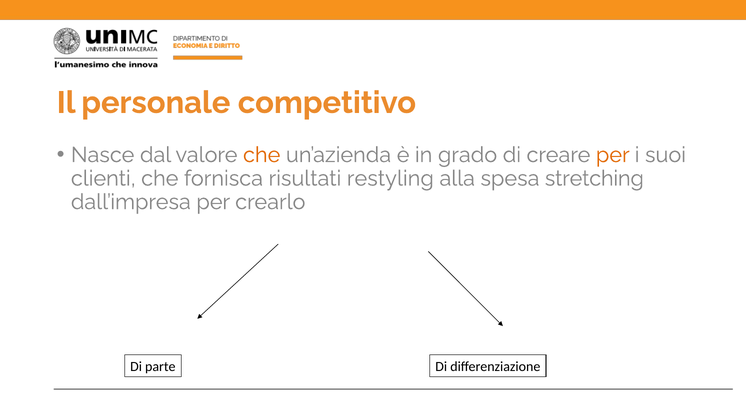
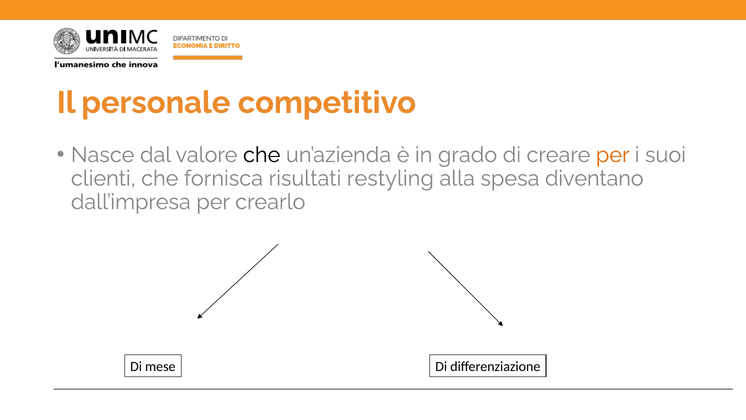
che colour: orange -> black (262, 155)
stretching: stretching -> diventano (594, 178)
parte: parte -> mese (160, 366)
